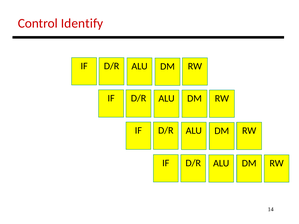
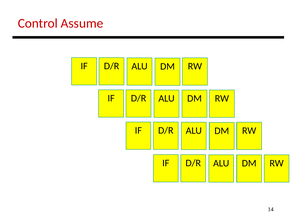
Identify: Identify -> Assume (82, 23)
